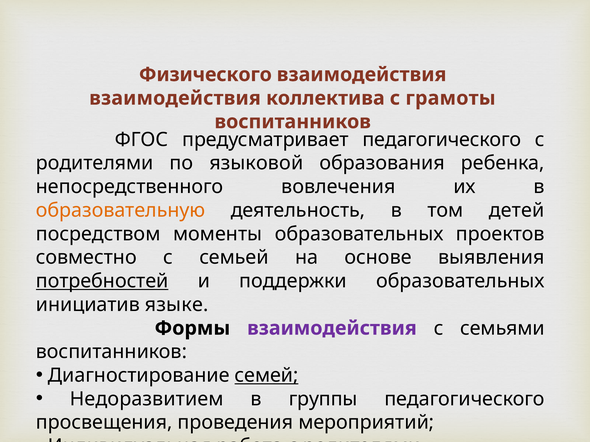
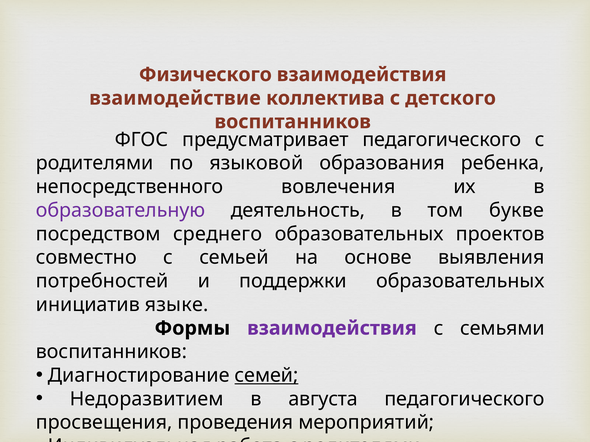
взаимодействия: взаимодействия -> взаимодействие (175, 98)
грамоты: грамоты -> детского (451, 98)
образовательную colour: orange -> purple (121, 211)
детей: детей -> букве (517, 211)
моменты: моменты -> среднего (218, 234)
потребностей underline: present -> none (102, 281)
группы: группы -> августа (323, 399)
